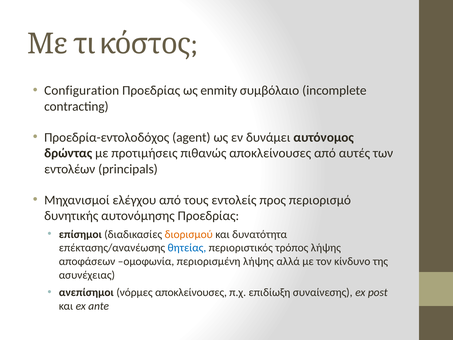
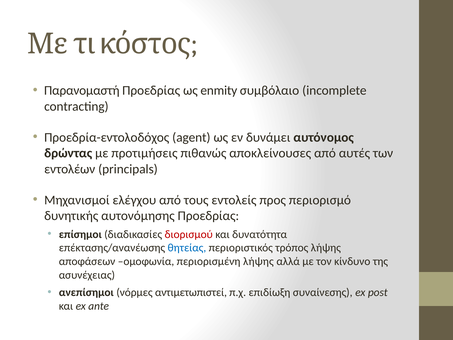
Configuration: Configuration -> Παρανομαστή (82, 90)
διορισμού colour: orange -> red (189, 234)
νόρμες αποκλείνουσες: αποκλείνουσες -> αντιμετωπιστεί (191, 292)
